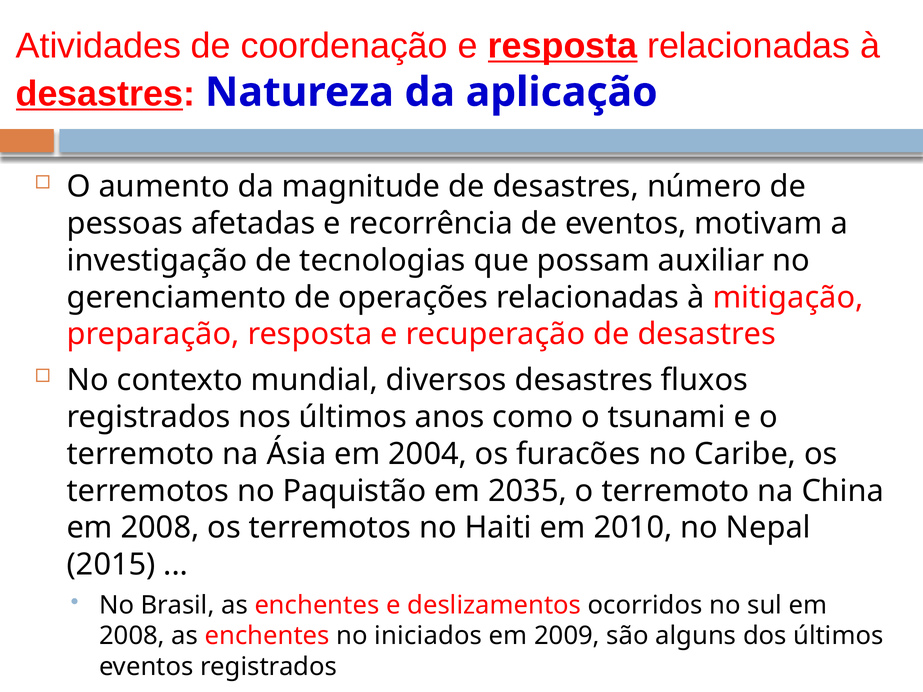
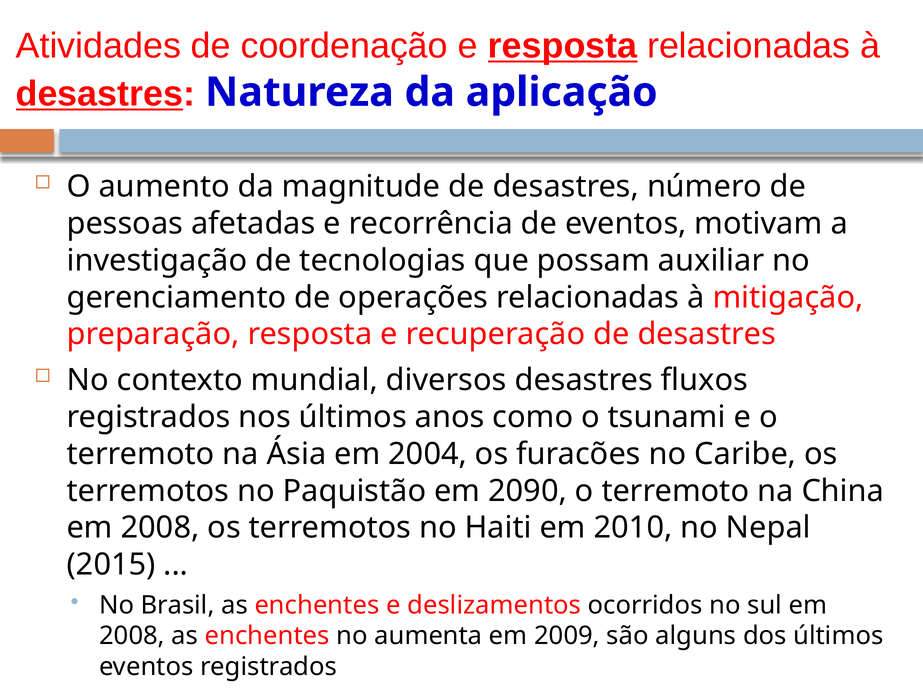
2035: 2035 -> 2090 (528, 491)
iniciados: iniciados -> aumenta (428, 636)
